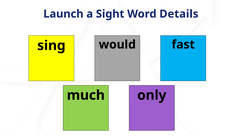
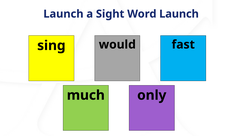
Word Details: Details -> Launch (179, 14)
